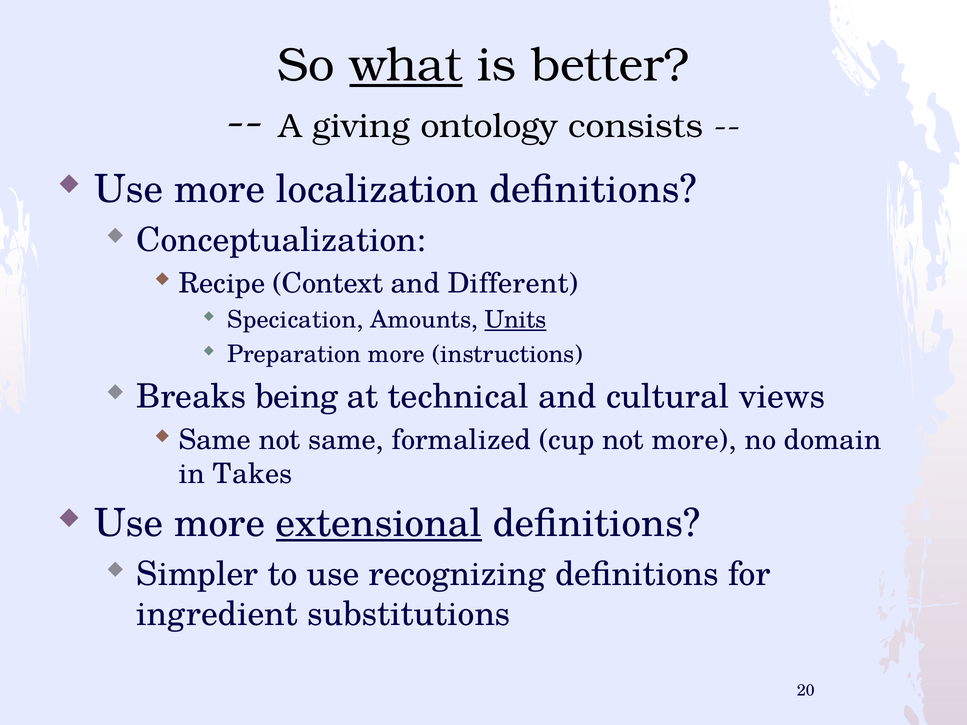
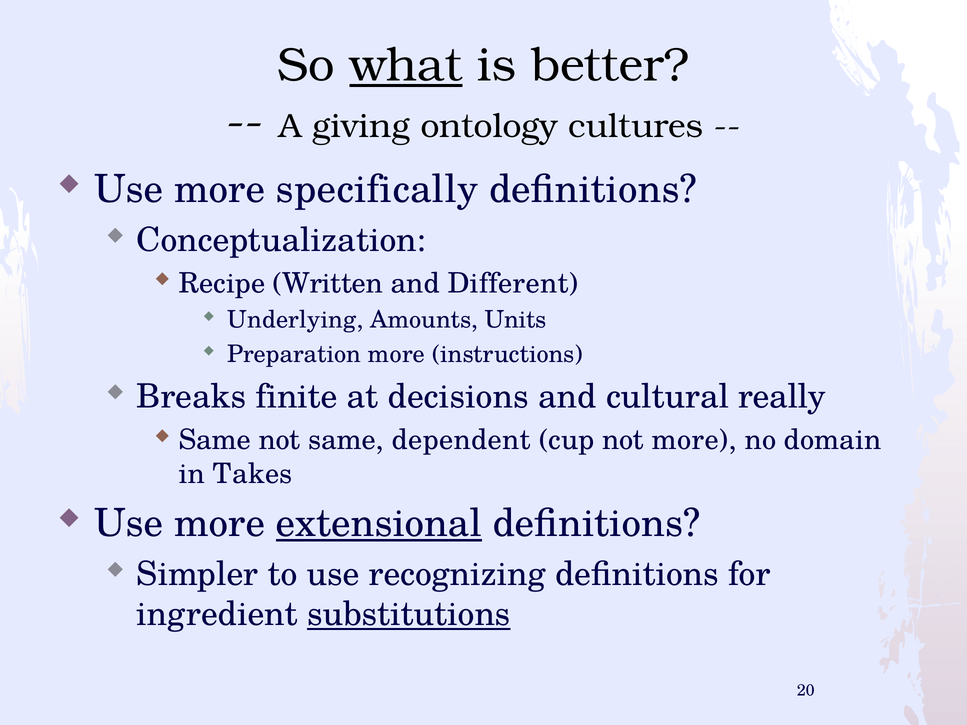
consists: consists -> cultures (636, 126)
localization: localization -> specifically (377, 189)
Context: Context -> Written (328, 283)
Specication: Specication -> Underlying (295, 320)
Units underline: present -> none (516, 320)
being: being -> finite (297, 397)
technical: technical -> decisions (458, 397)
views: views -> really (782, 397)
formalized: formalized -> dependent (461, 440)
substitutions underline: none -> present (409, 615)
